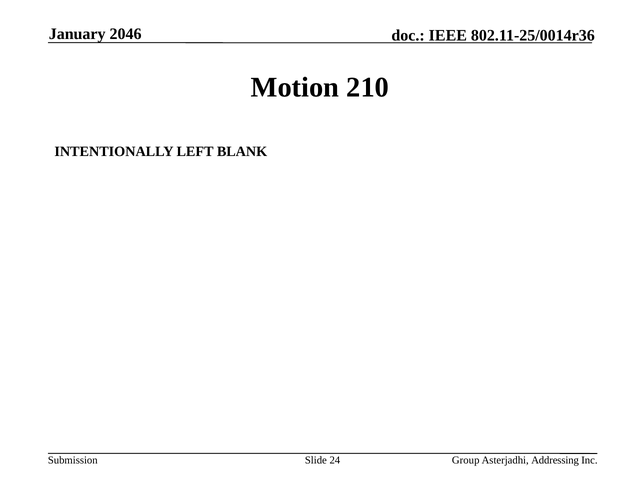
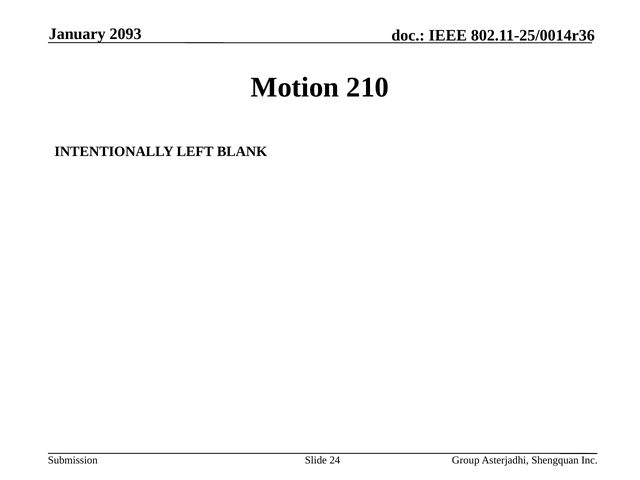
2046: 2046 -> 2093 (126, 34)
Addressing: Addressing -> Shengquan (555, 460)
